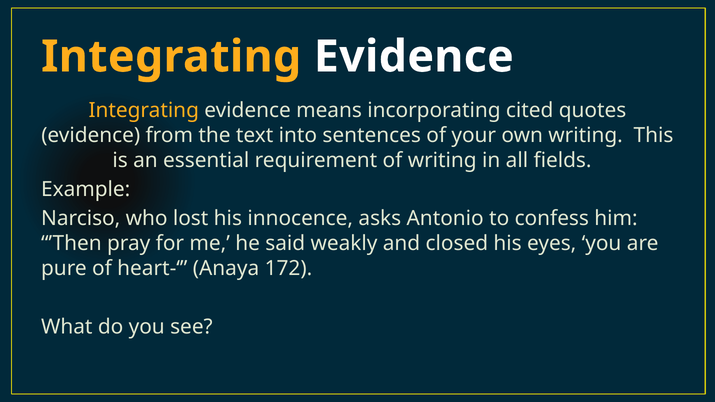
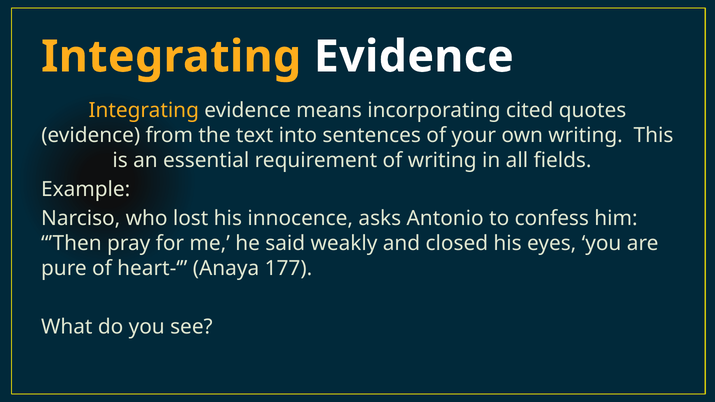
172: 172 -> 177 (288, 269)
